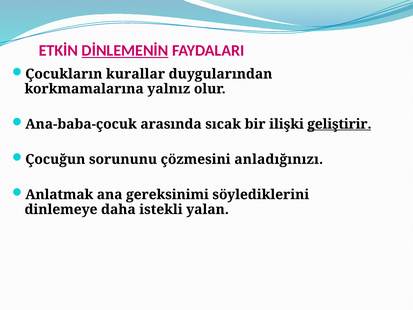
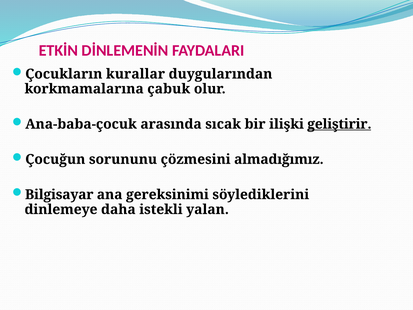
DİNLEMENİN underline: present -> none (125, 50)
yalnız: yalnız -> çabuk (169, 89)
anladığınızı: anladığınızı -> almadığımız (279, 159)
Anlatmak: Anlatmak -> Bilgisayar (59, 194)
